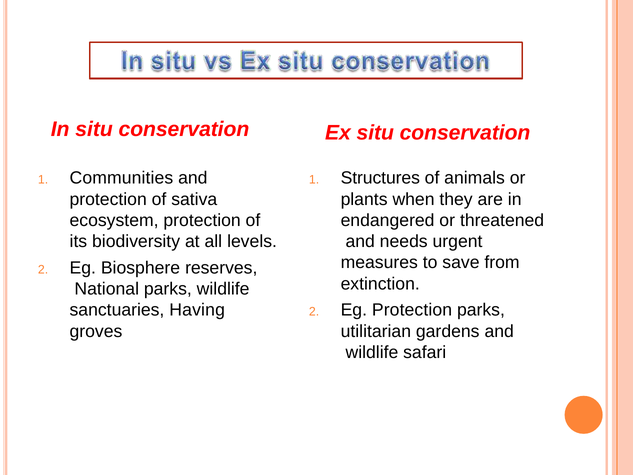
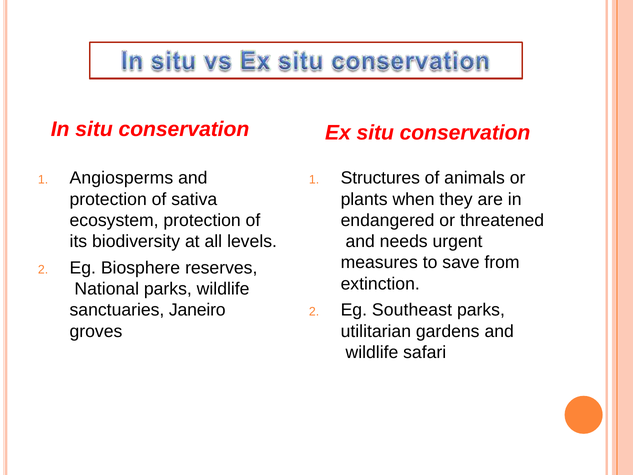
Communities: Communities -> Angiosperms (121, 178)
Having: Having -> Janeiro (197, 310)
Eg Protection: Protection -> Southeast (412, 310)
